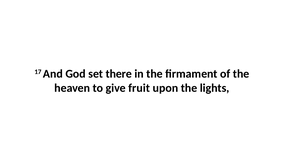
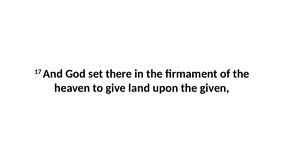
fruit: fruit -> land (139, 88)
lights: lights -> given (215, 88)
